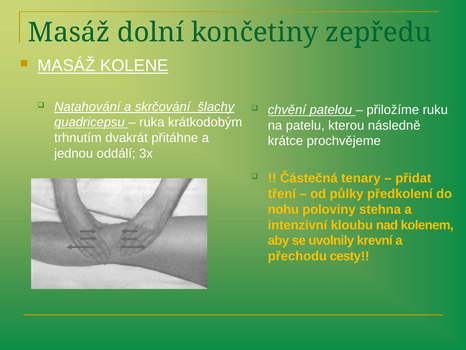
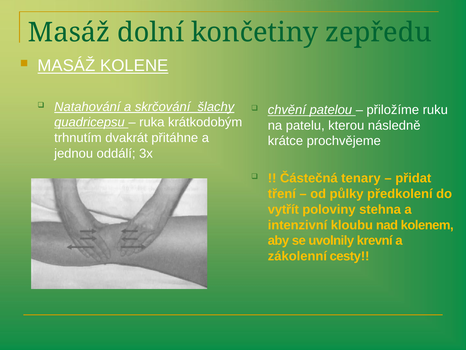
nohu: nohu -> vytřít (283, 209)
přechodu: přechodu -> zákolenní (297, 256)
